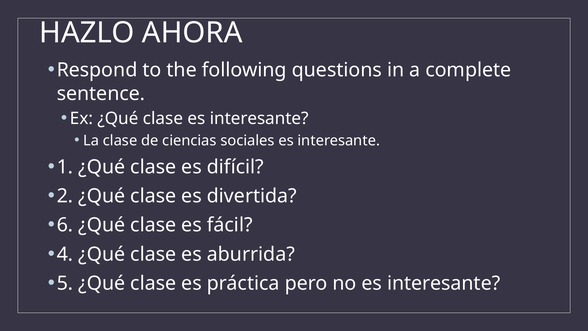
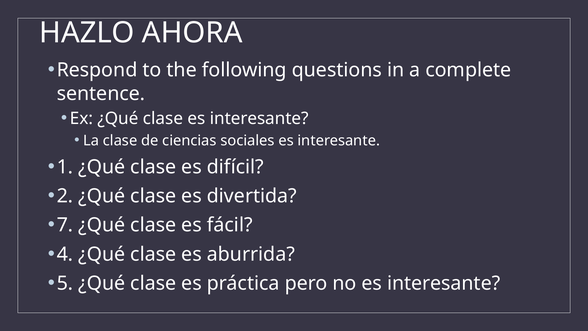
6: 6 -> 7 (65, 225)
